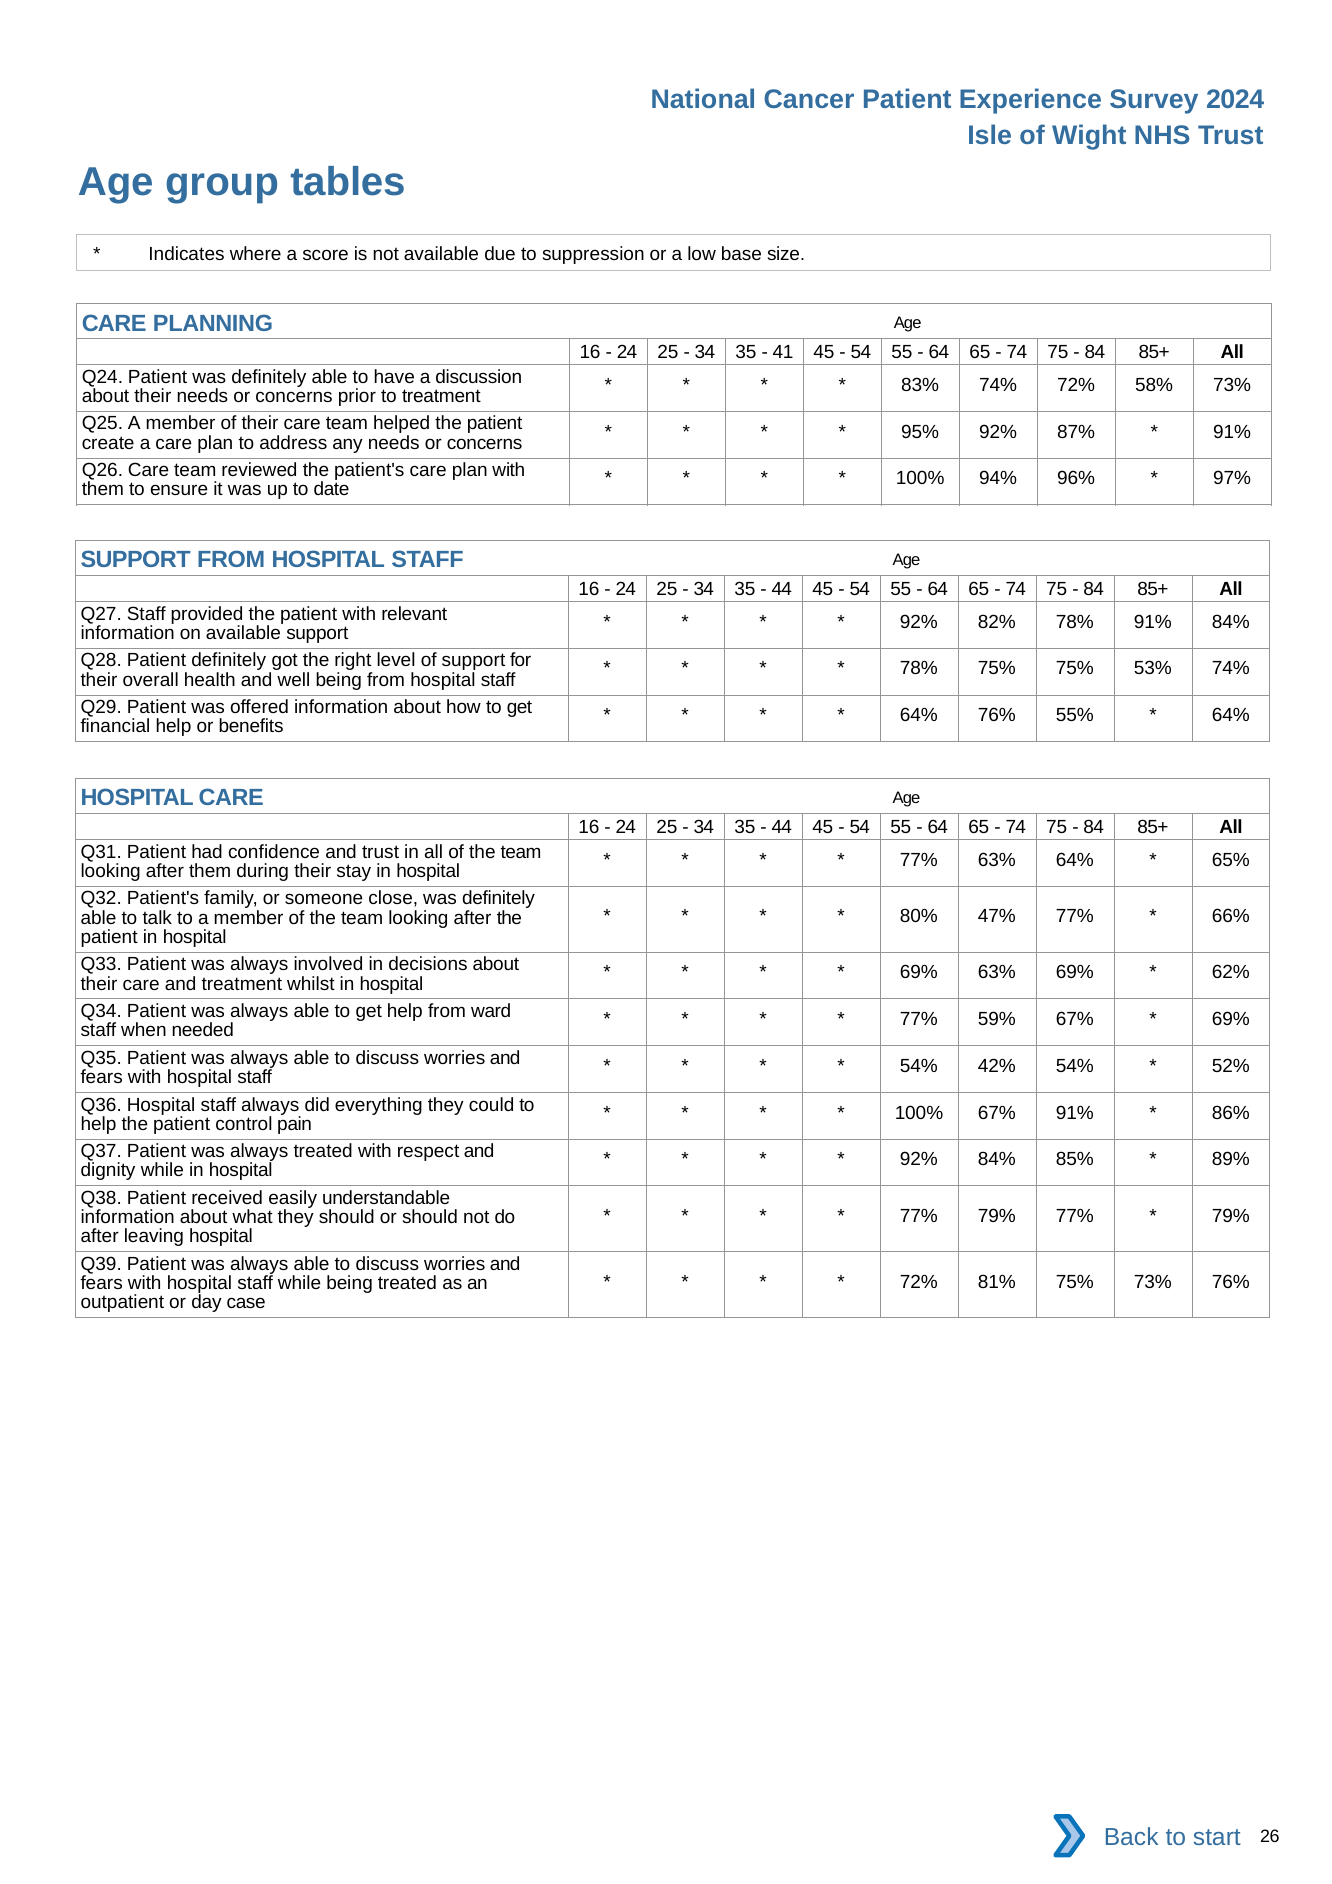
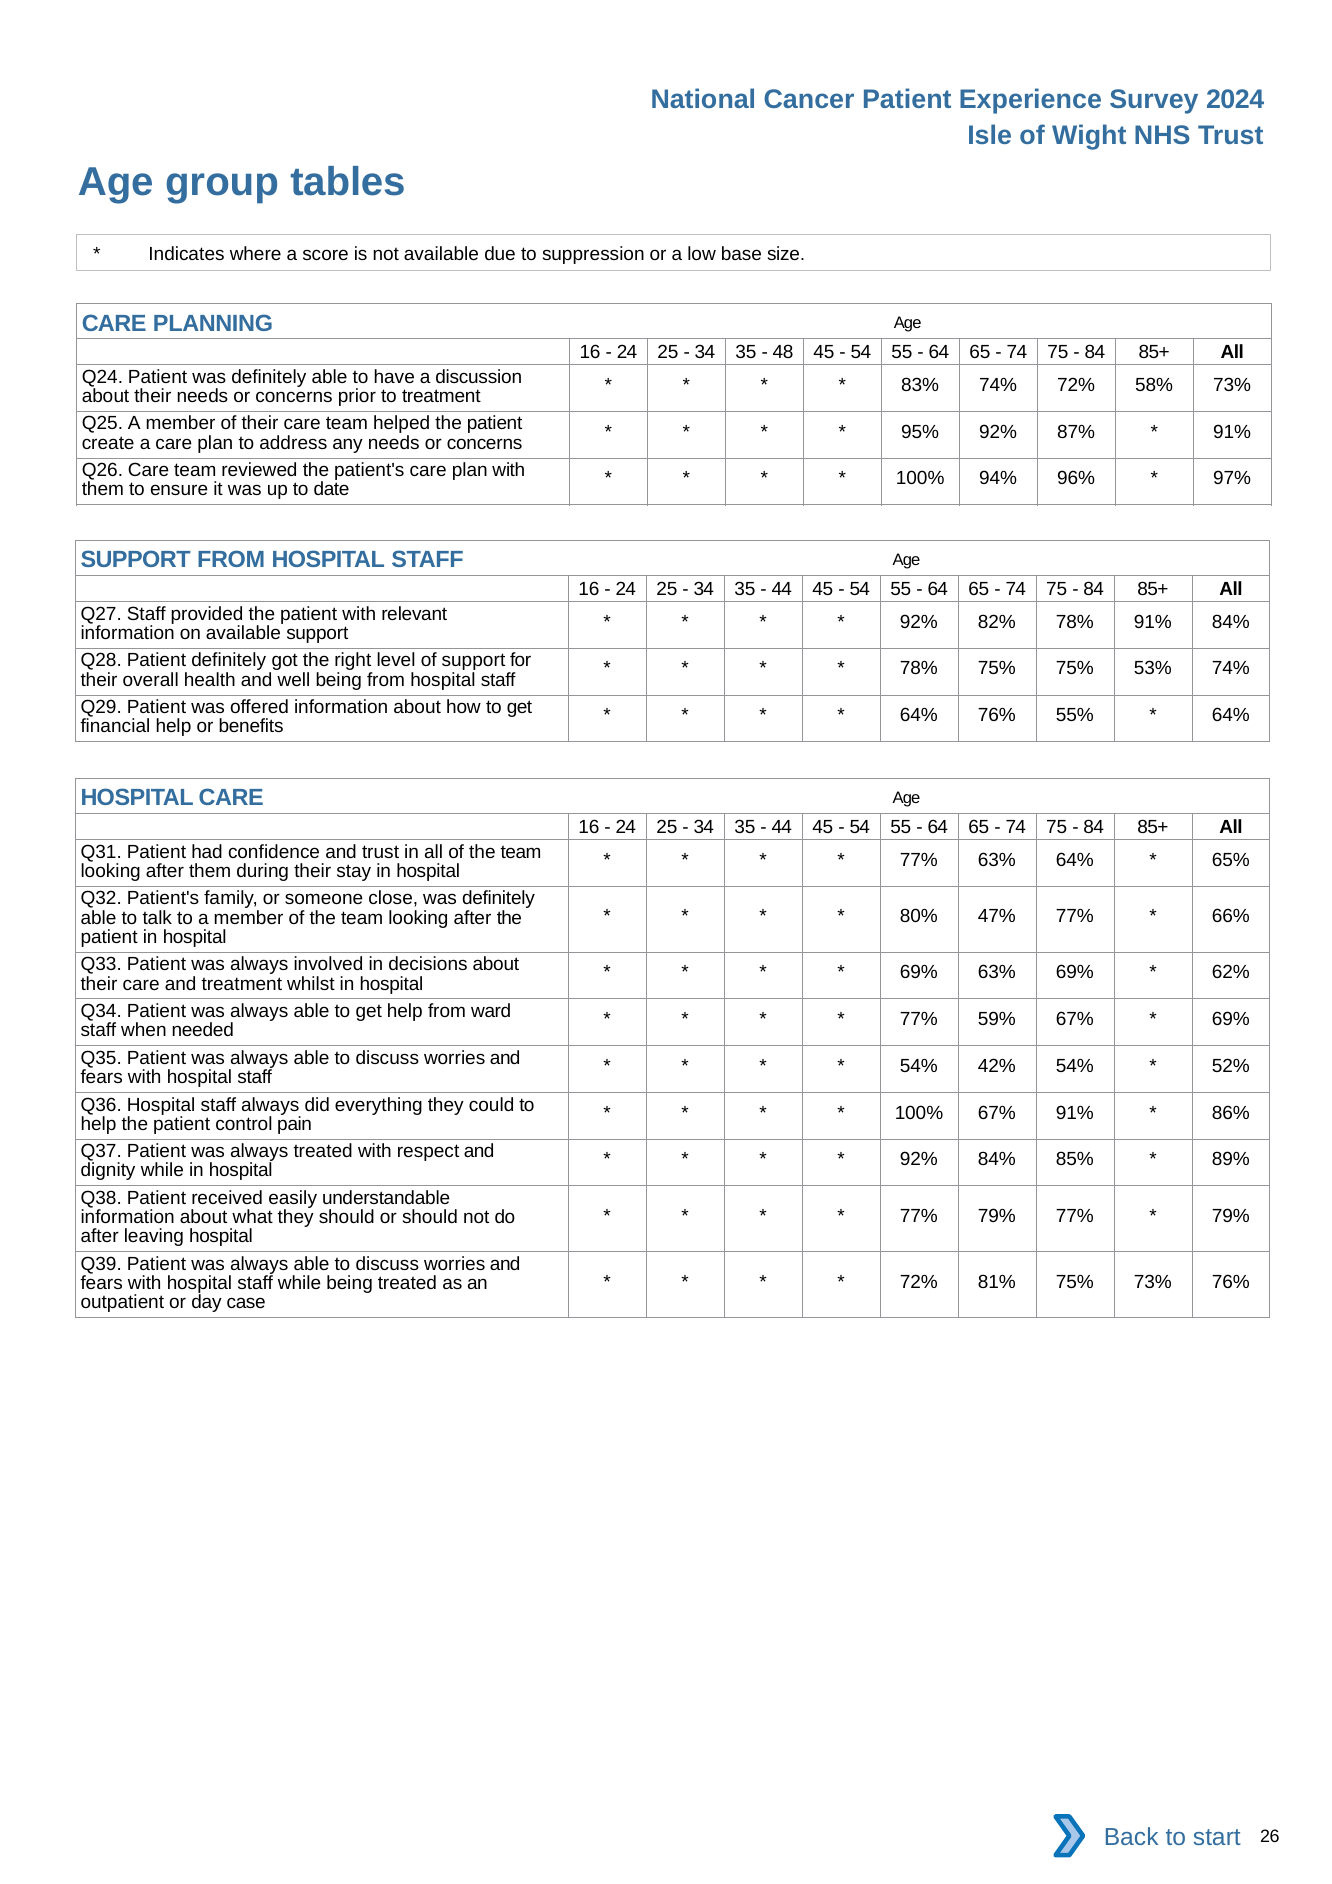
41: 41 -> 48 (783, 352)
